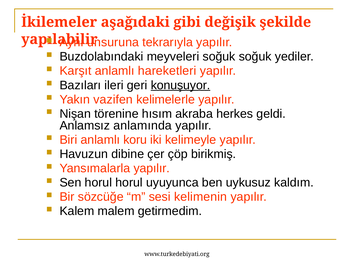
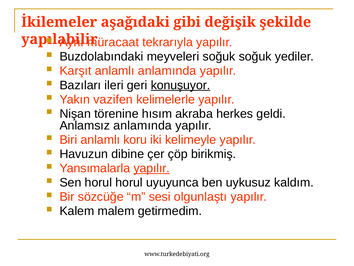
unsuruna: unsuruna -> müracaat (113, 42)
anlamlı hareketleri: hareketleri -> anlamında (167, 71)
yapılır underline: none -> present (152, 168)
kelimenin: kelimenin -> olgunlaştı (201, 197)
